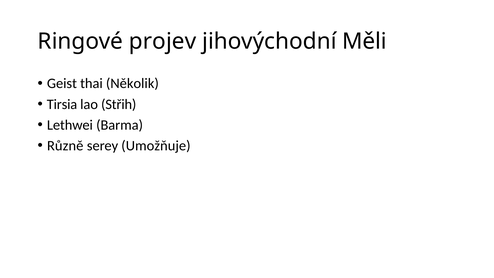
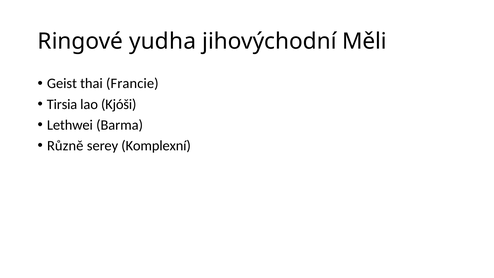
projev: projev -> yudha (163, 41)
Několik: Několik -> Francie (132, 84)
Střih: Střih -> Kjóši (119, 104)
Umožňuje: Umožňuje -> Komplexní (156, 146)
